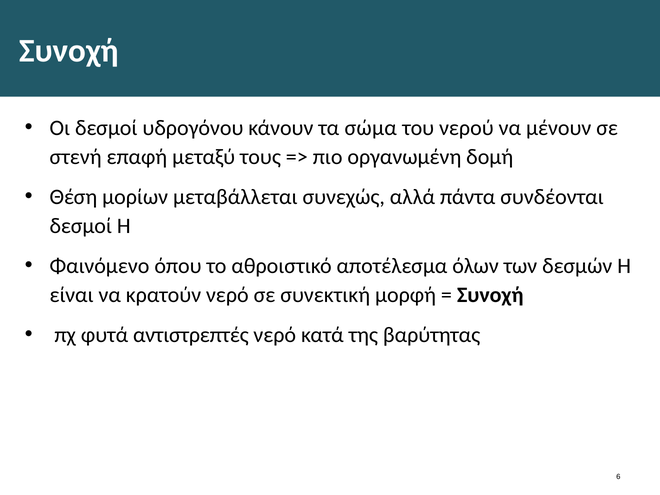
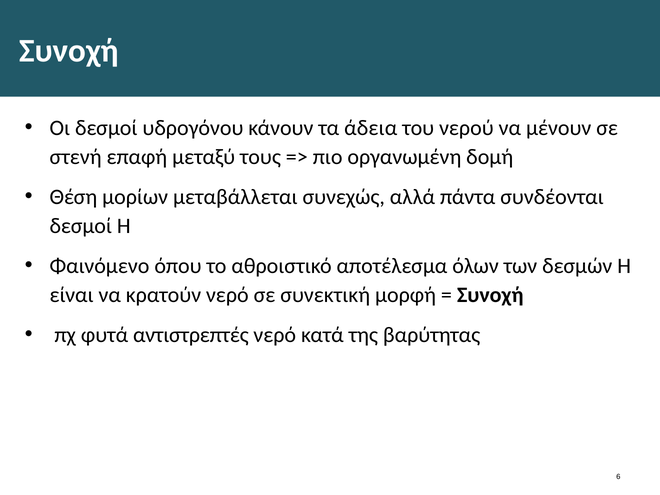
σώμα: σώμα -> άδεια (371, 128)
